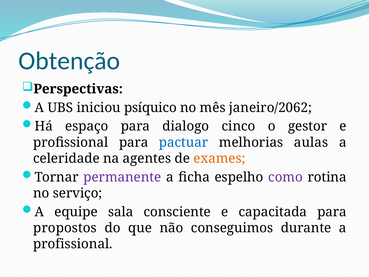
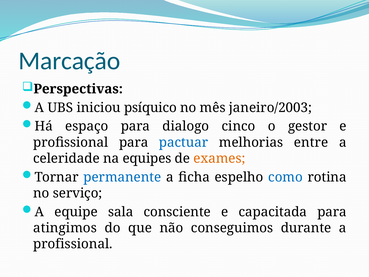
Obtenção: Obtenção -> Marcação (69, 61)
janeiro/2062: janeiro/2062 -> janeiro/2003 (270, 108)
aulas: aulas -> entre (311, 142)
agentes: agentes -> equipes (147, 158)
permanente colour: purple -> blue (122, 177)
como colour: purple -> blue (285, 177)
propostos: propostos -> atingimos (65, 228)
